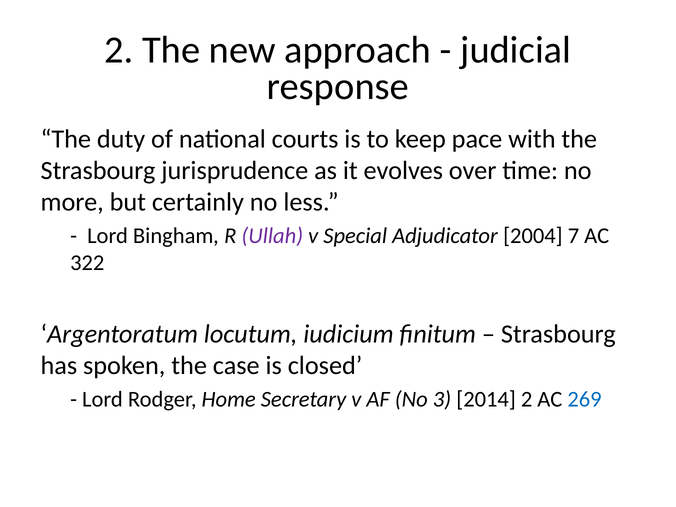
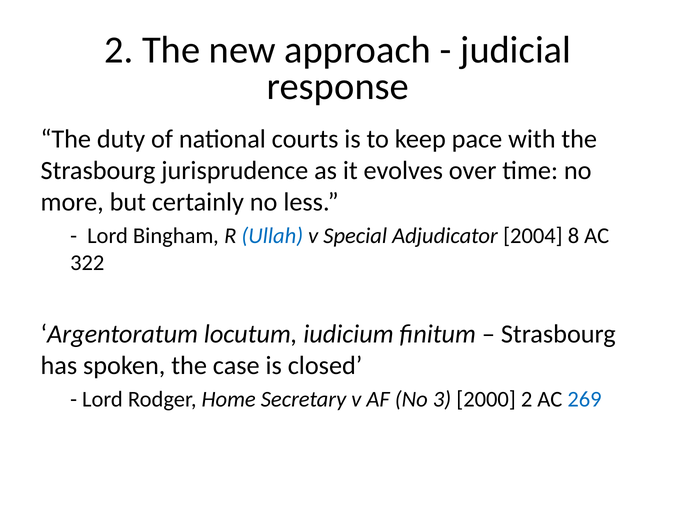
Ullah colour: purple -> blue (272, 236)
7: 7 -> 8 (573, 236)
2014: 2014 -> 2000 (486, 399)
